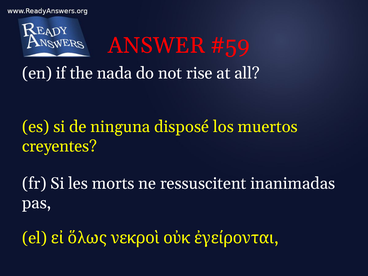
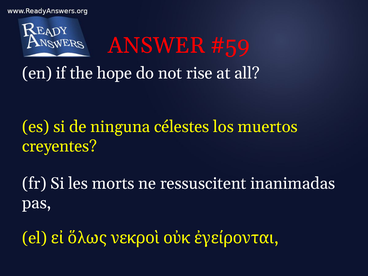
nada: nada -> hope (114, 73)
disposé: disposé -> célestes (182, 127)
